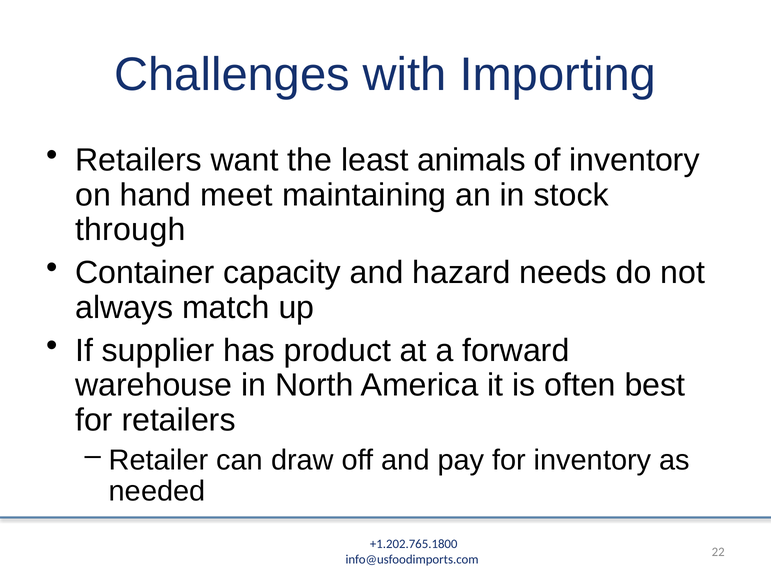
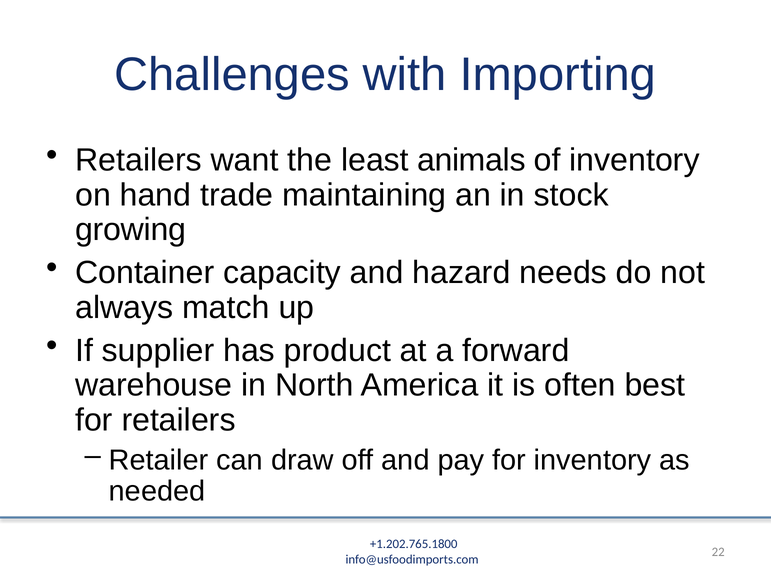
meet: meet -> trade (237, 195)
through: through -> growing (131, 230)
